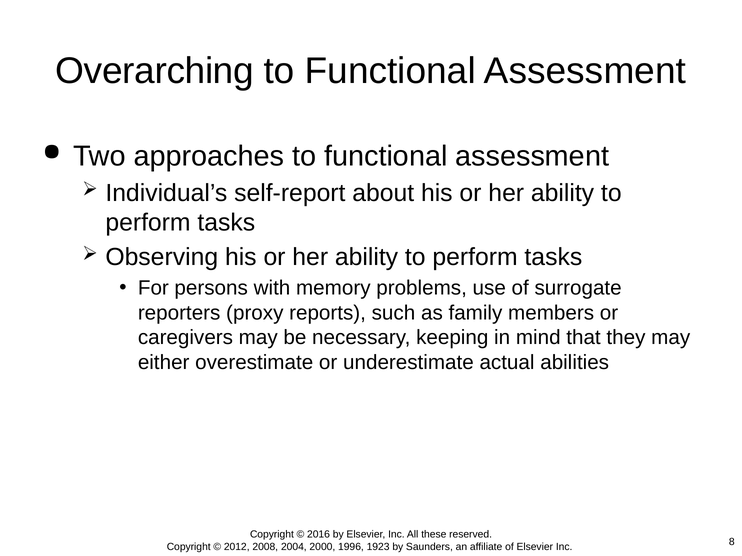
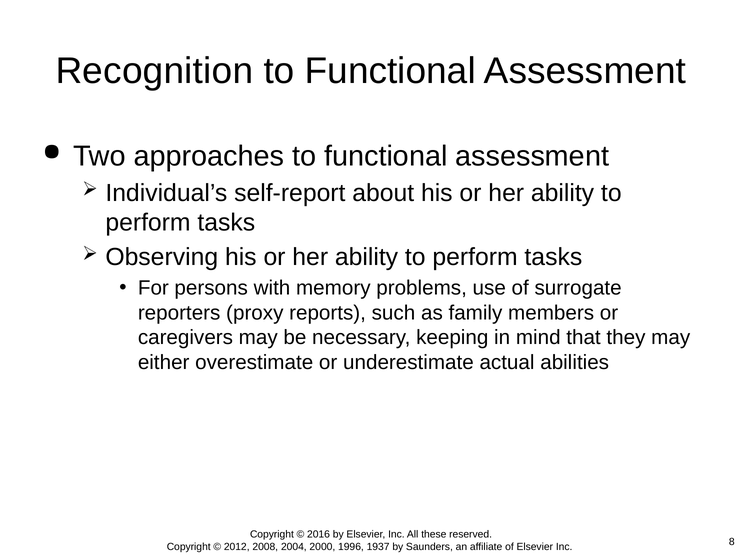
Overarching: Overarching -> Recognition (154, 71)
1923: 1923 -> 1937 (378, 547)
